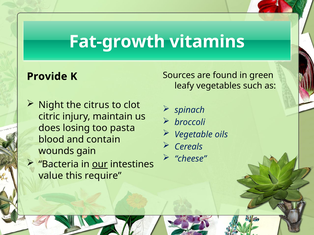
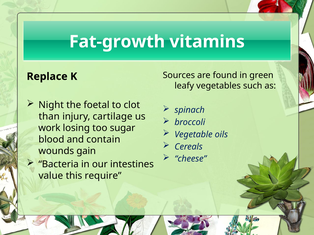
Provide: Provide -> Replace (47, 77)
citrus: citrus -> foetal (97, 105)
citric: citric -> than (49, 117)
maintain: maintain -> cartilage (113, 117)
does: does -> work (49, 128)
pasta: pasta -> sugar (123, 128)
our underline: present -> none (100, 165)
